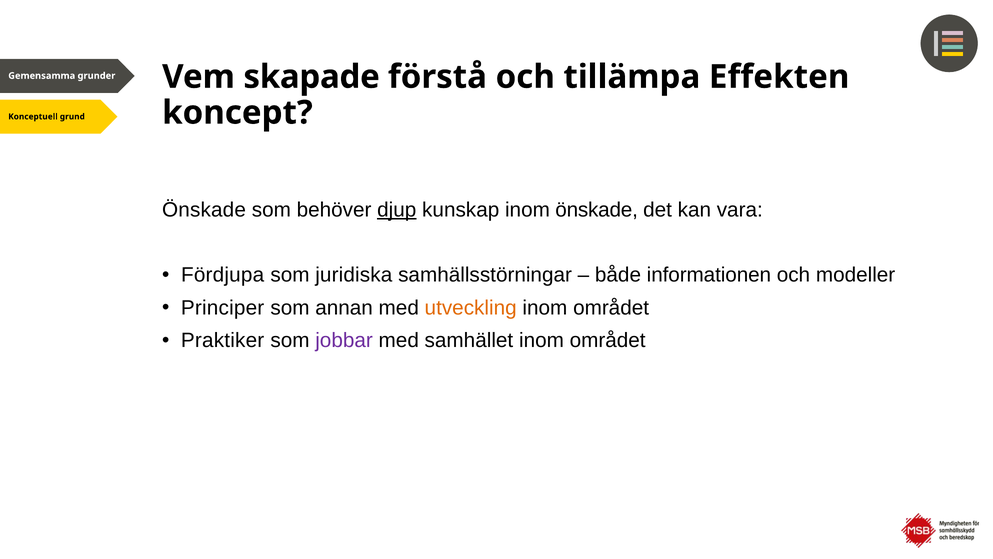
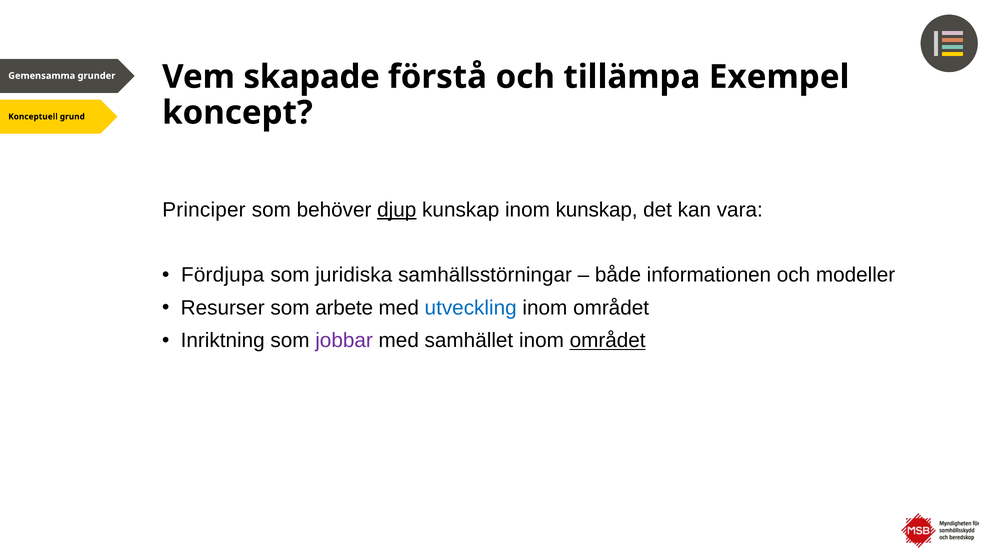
Effekten: Effekten -> Exempel (779, 77)
Önskade: Önskade -> Principer (204, 210)
inom önskade: önskade -> kunskap (597, 210)
Principer: Principer -> Resurser (223, 308)
annan: annan -> arbete (344, 308)
utveckling colour: orange -> blue (471, 308)
Praktiker: Praktiker -> Inriktning (223, 340)
området underline: none -> present (608, 340)
